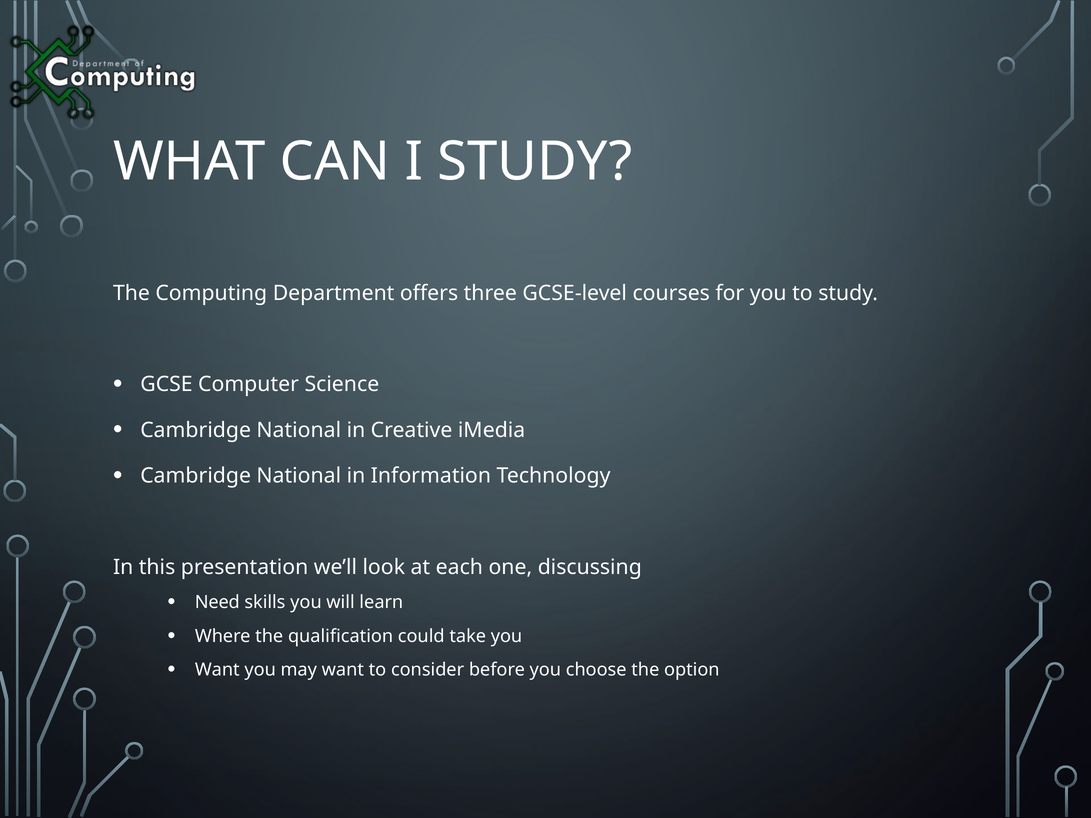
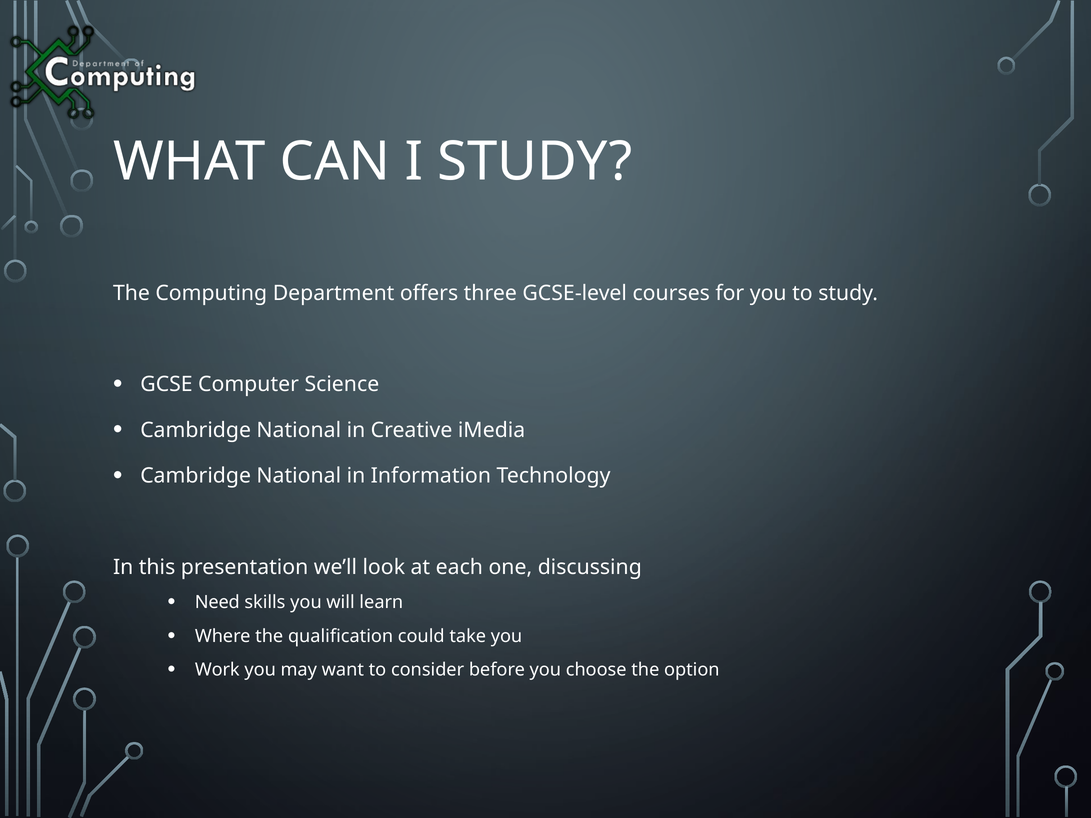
Want: Want -> Work (217, 670)
